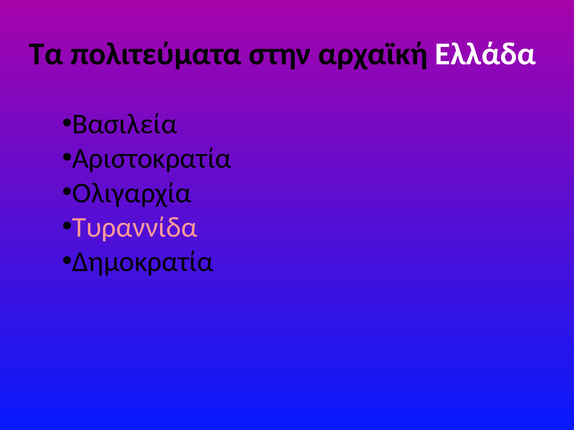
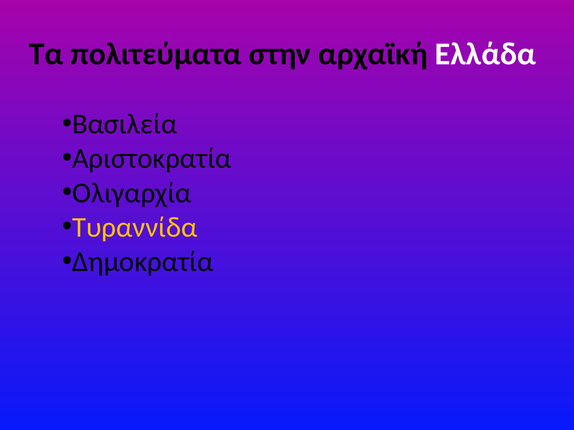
Τυραννίδα colour: pink -> yellow (135, 228)
